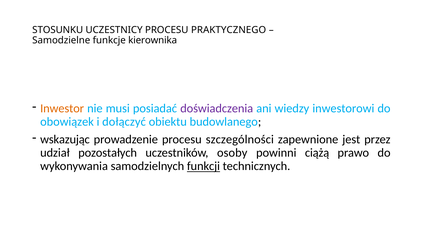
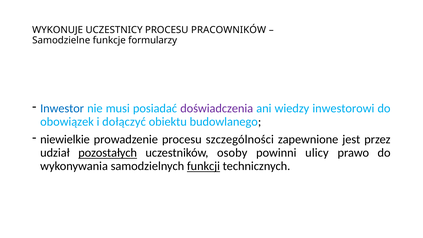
STOSUNKU: STOSUNKU -> WYKONUJE (58, 30)
PRAKTYCZNEGO: PRAKTYCZNEGO -> PRACOWNIKÓW (229, 30)
kierownika: kierownika -> formularzy (153, 40)
Inwestor colour: orange -> blue (62, 108)
wskazując: wskazując -> niewielkie (65, 140)
pozostałych underline: none -> present (108, 153)
ciążą: ciążą -> ulicy (317, 153)
